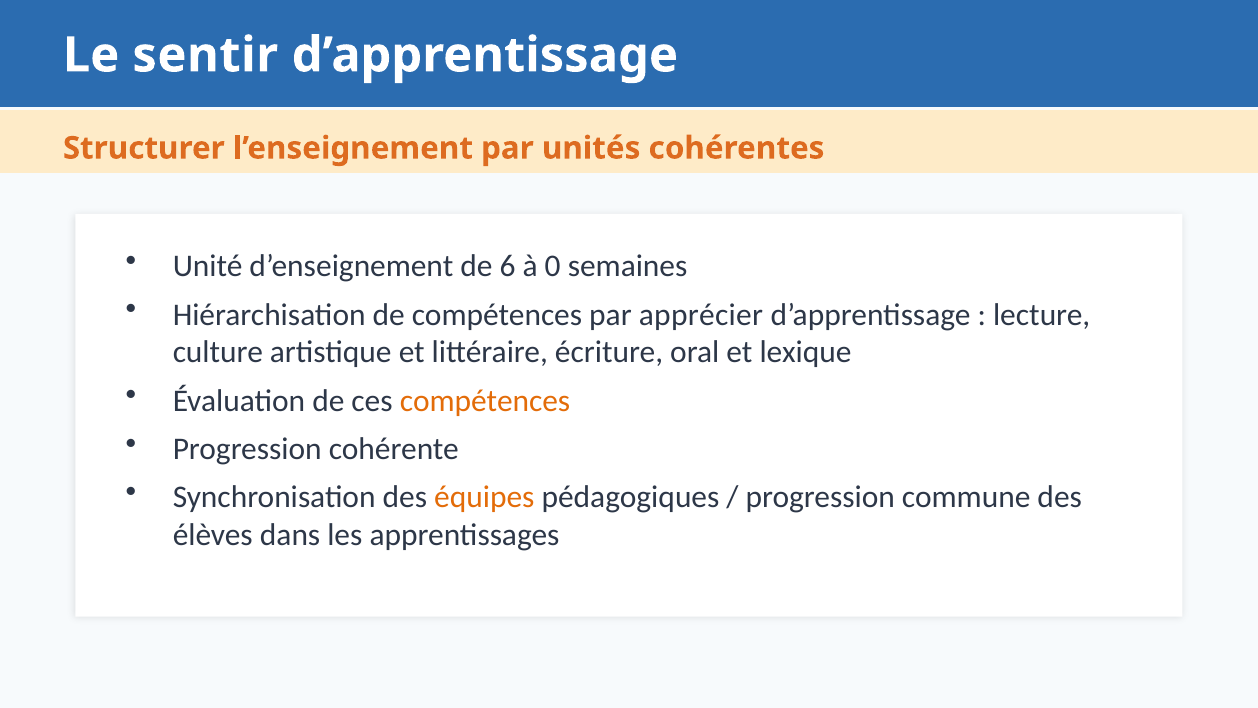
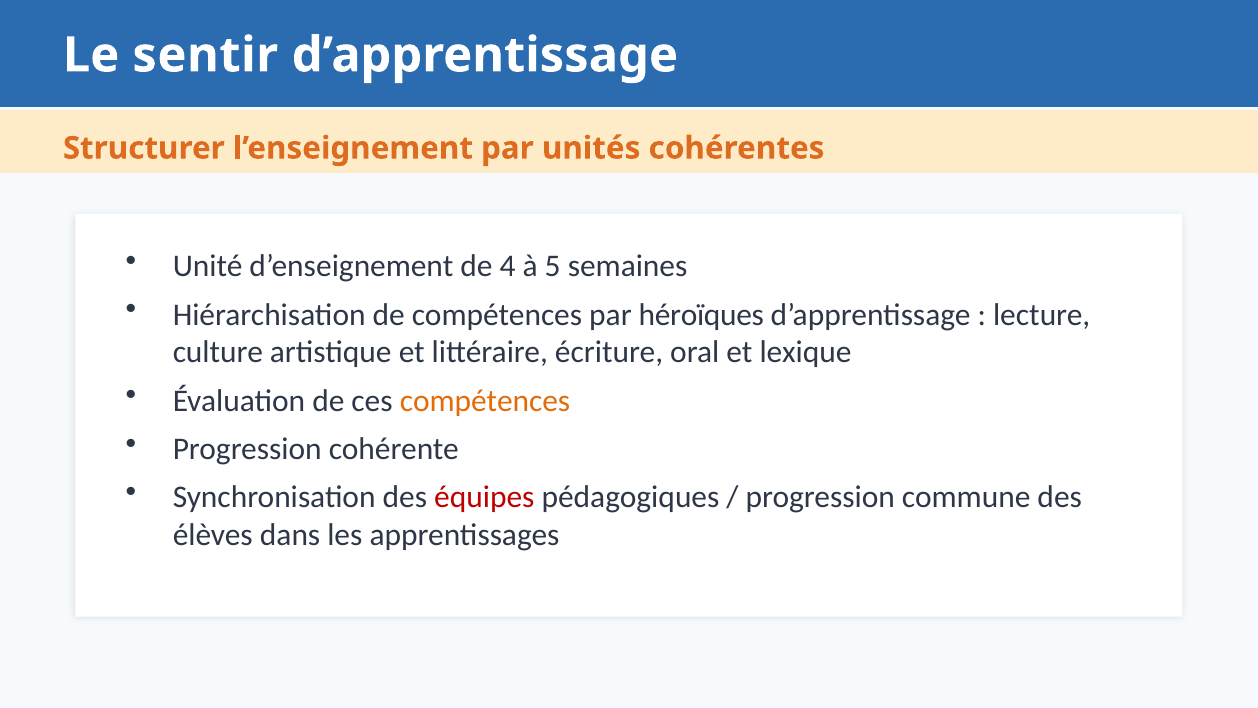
6: 6 -> 4 (508, 266)
0: 0 -> 5 (553, 266)
apprécier: apprécier -> héroïques (701, 314)
équipes colour: orange -> red (484, 497)
